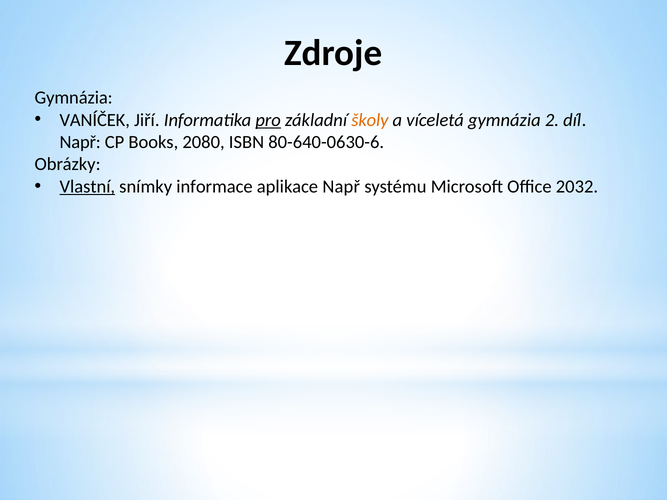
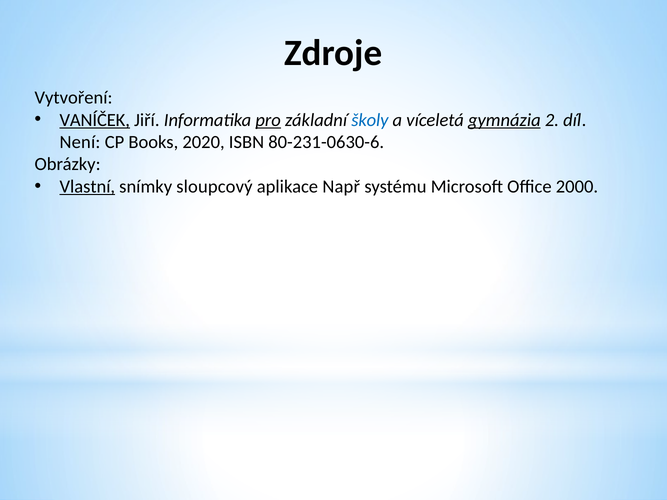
Gymnázia: Gymnázia -> Vytvoření (74, 98)
VANÍČEK underline: none -> present (95, 120)
školy colour: orange -> blue (370, 120)
gymnázia underline: none -> present (504, 120)
Např: Např -> Není (80, 142)
2080: 2080 -> 2020 (204, 142)
80-640-0630-6: 80-640-0630-6 -> 80-231-0630-6 (326, 142)
informace: informace -> sloupcový (214, 187)
2032: 2032 -> 2000 (577, 187)
